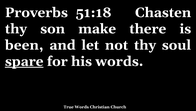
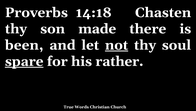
51:18: 51:18 -> 14:18 (94, 13)
make: make -> made (97, 29)
not underline: none -> present (117, 45)
his words: words -> rather (119, 61)
